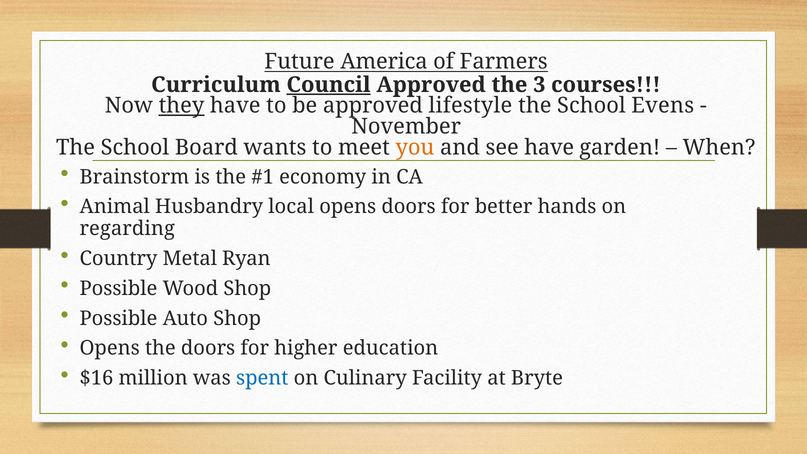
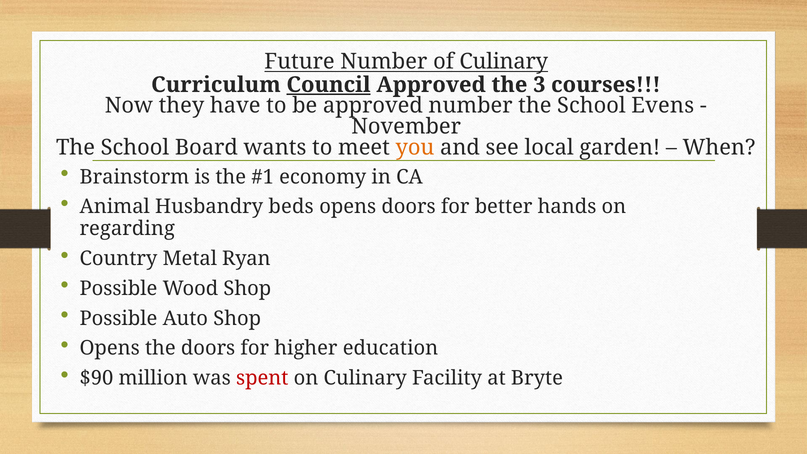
Future America: America -> Number (384, 62)
of Farmers: Farmers -> Culinary (504, 62)
they underline: present -> none (181, 106)
approved lifestyle: lifestyle -> number (471, 106)
see have: have -> local (549, 148)
local: local -> beds (291, 207)
$16: $16 -> $90 (96, 378)
spent colour: blue -> red (262, 378)
